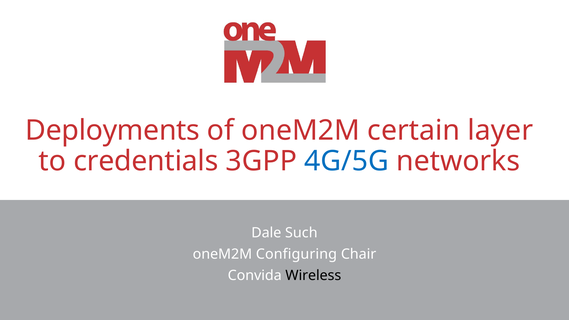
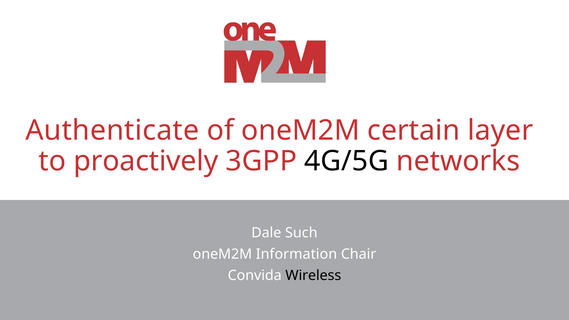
Deployments: Deployments -> Authenticate (112, 130)
credentials: credentials -> proactively (146, 161)
4G/5G colour: blue -> black (347, 161)
Configuring: Configuring -> Information (296, 254)
